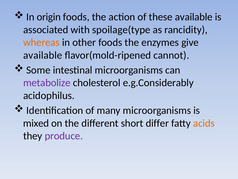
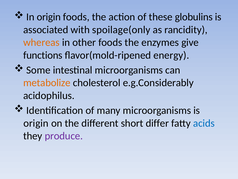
these available: available -> globulins (194, 17)
spoilage(type: spoilage(type -> spoilage(only (121, 30)
available: available -> functions (43, 55)
cannot: cannot -> energy (171, 55)
metabolize colour: purple -> orange (47, 83)
mixed: mixed -> origin (36, 123)
acids colour: orange -> blue (204, 123)
